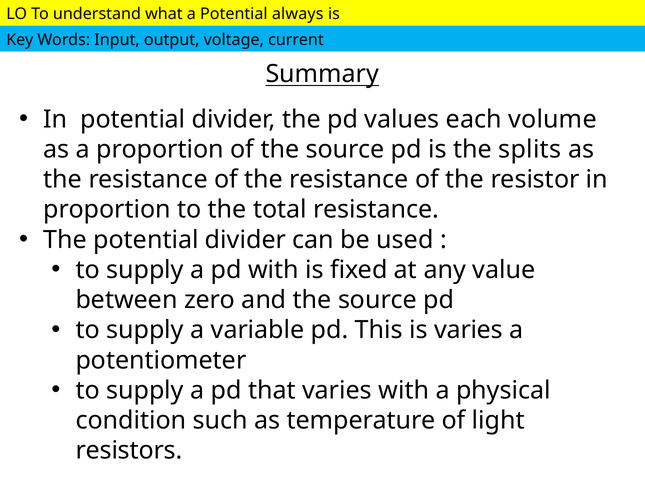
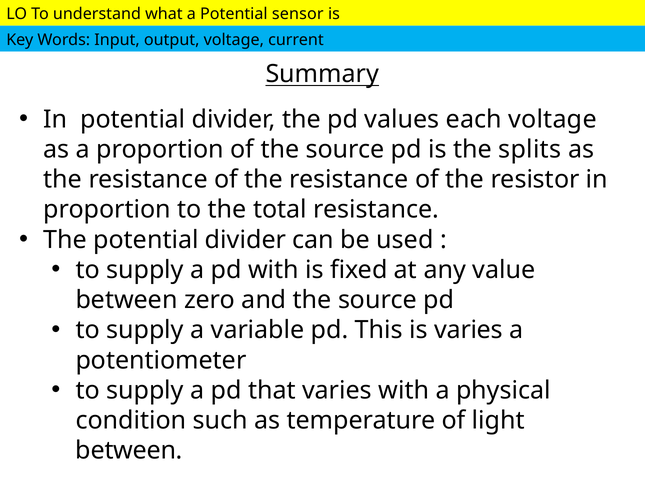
always: always -> sensor (298, 14)
each volume: volume -> voltage (552, 119)
resistors: resistors -> between (129, 450)
